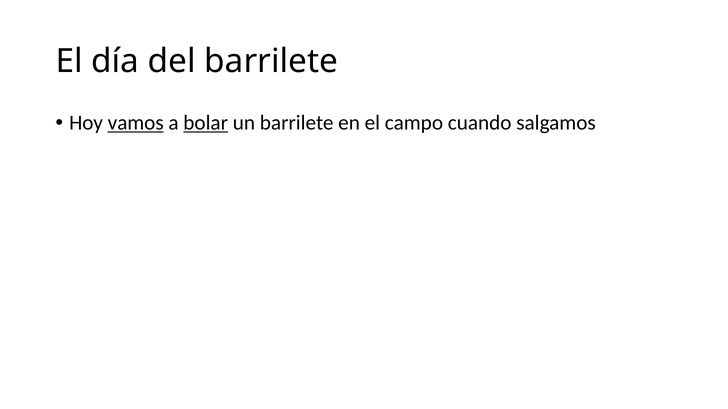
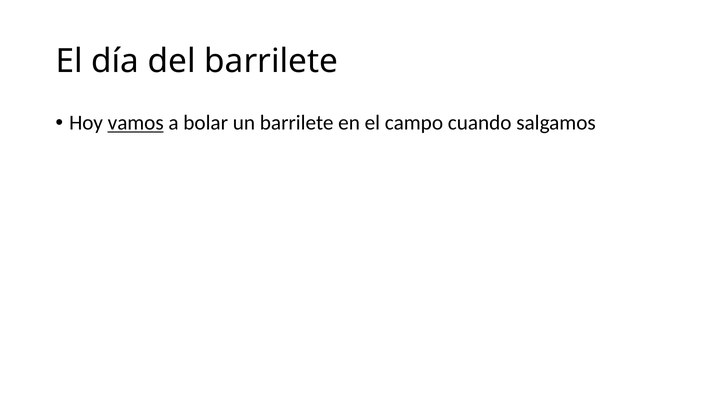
bolar underline: present -> none (206, 123)
